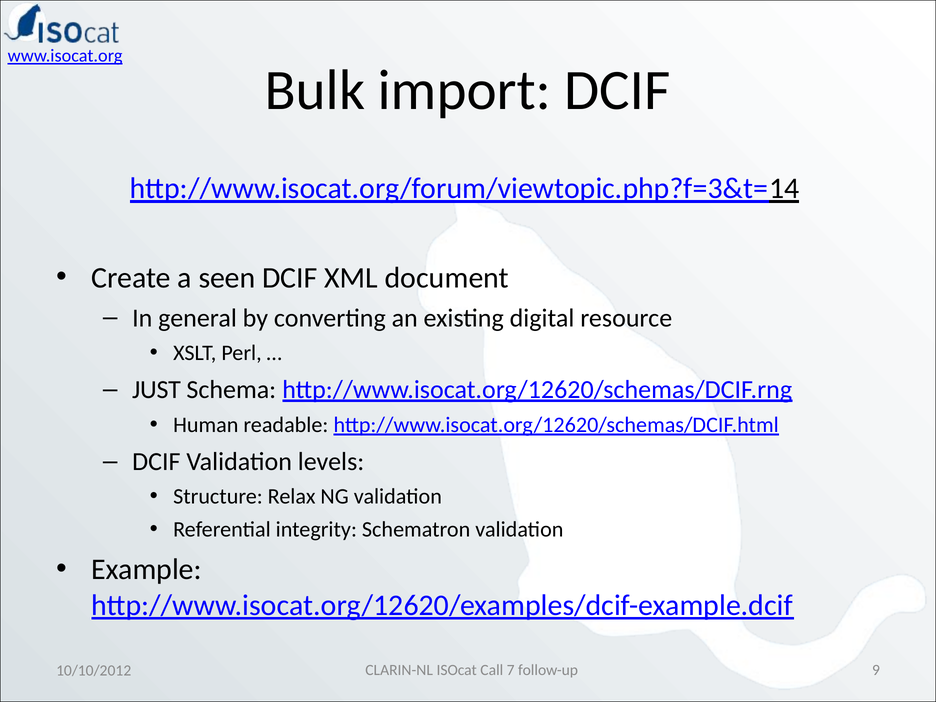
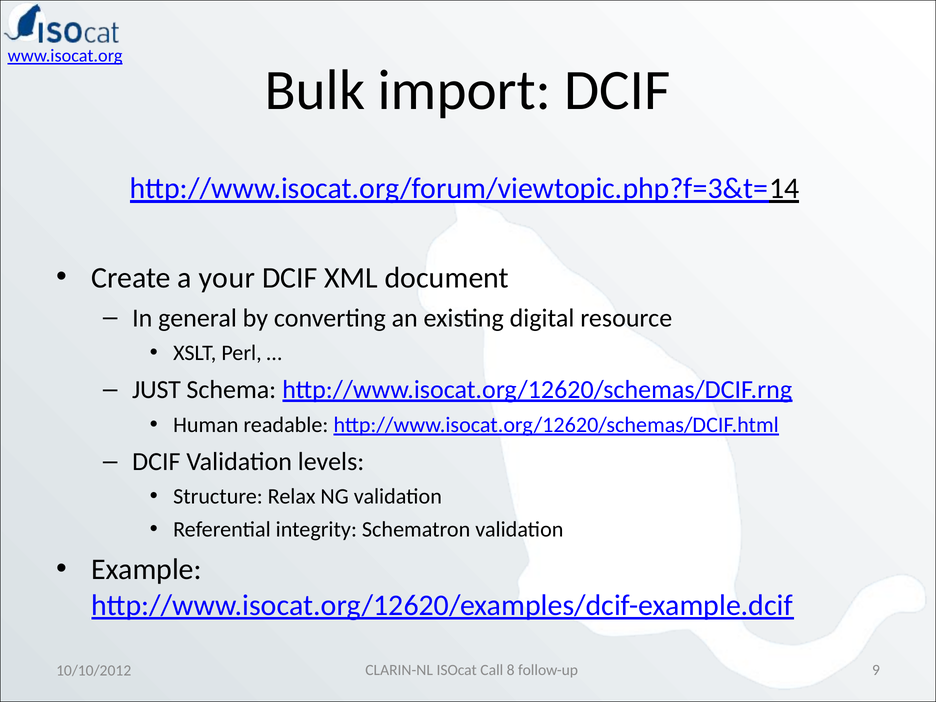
seen: seen -> your (227, 278)
7: 7 -> 8 (511, 670)
